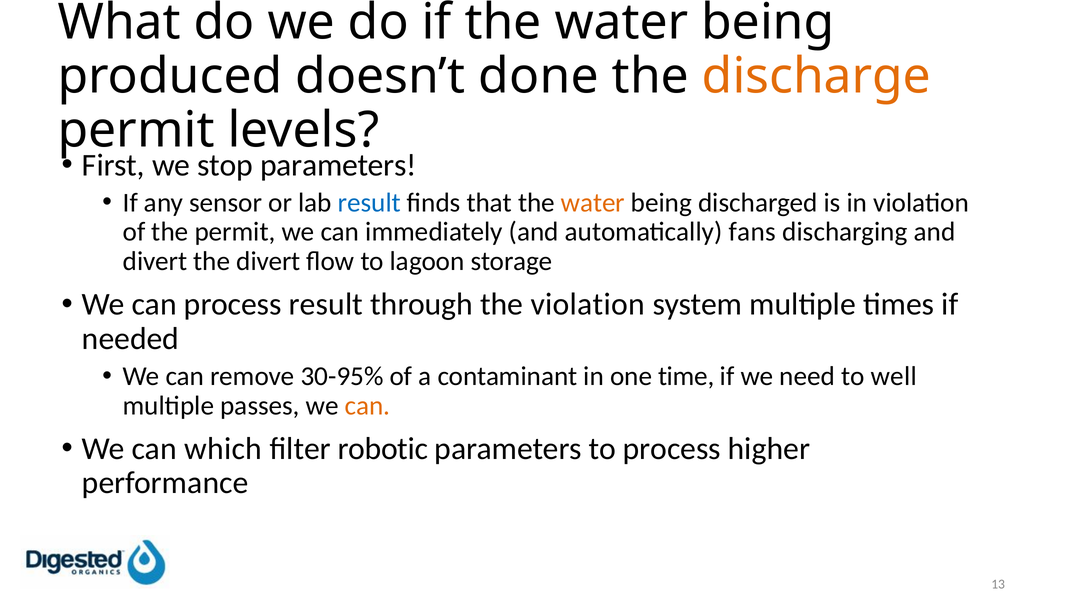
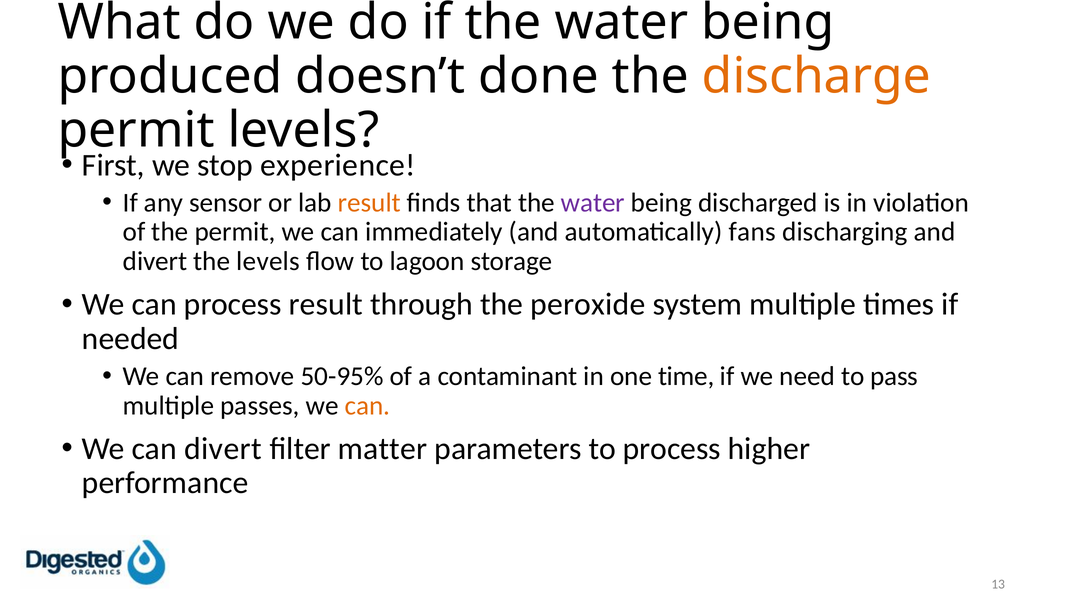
stop parameters: parameters -> experience (338, 165)
result colour: blue -> orange (369, 203)
water colour: orange -> purple (593, 203)
the divert: divert -> levels (268, 261)
the violation: violation -> peroxide (588, 304)
30-95%: 30-95% -> 50-95% (342, 376)
well: well -> pass (894, 376)
can which: which -> divert (223, 449)
robotic: robotic -> matter (383, 449)
